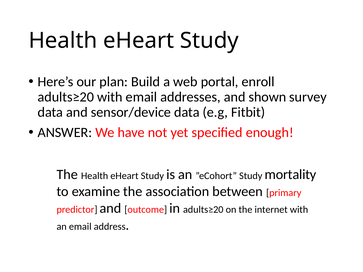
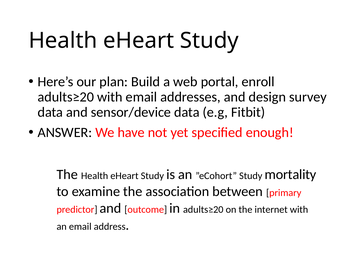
shown: shown -> design (267, 97)
